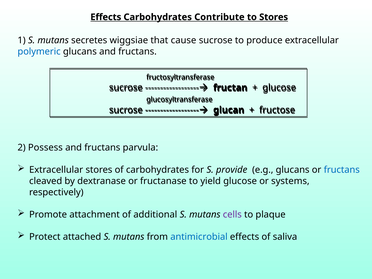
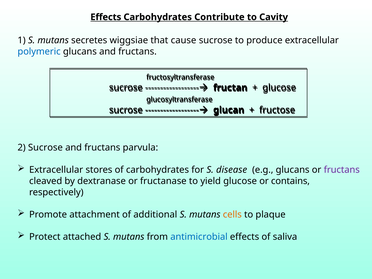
to Stores: Stores -> Cavity (274, 17)
2 Possess: Possess -> Sucrose (45, 148)
provide: provide -> disease (232, 170)
fructans colour: blue -> purple (342, 170)
systems: systems -> contains (290, 181)
cells colour: purple -> orange (232, 215)
